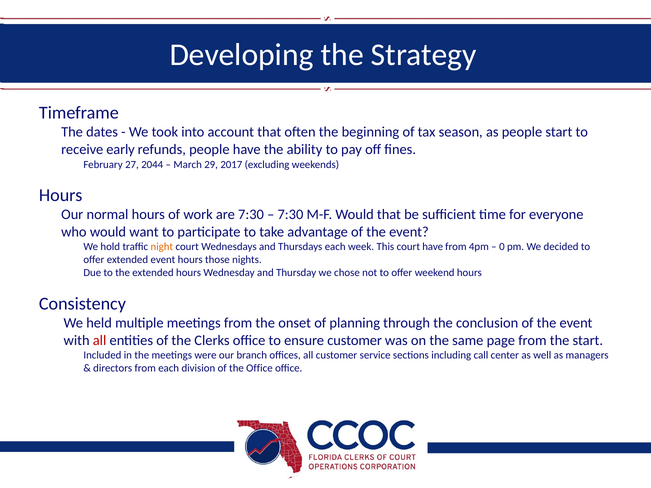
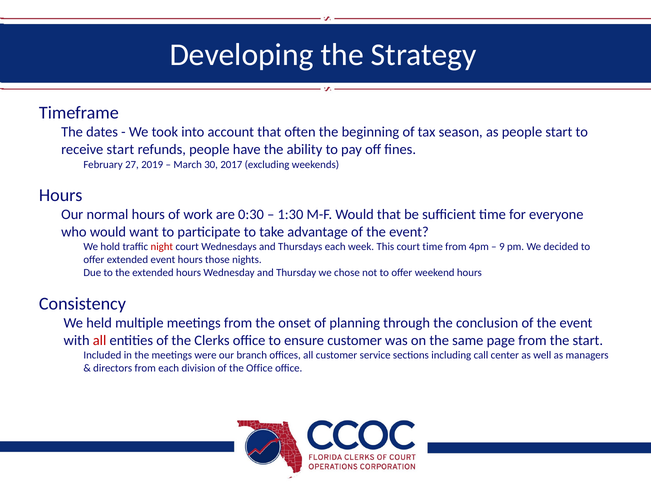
receive early: early -> start (120, 150)
2044: 2044 -> 2019 (152, 165)
29: 29 -> 30 (211, 165)
are 7:30: 7:30 -> 0:30 (251, 215)
7:30: 7:30 -> 1:30 (290, 215)
night colour: orange -> red (162, 247)
court have: have -> time (433, 247)
0: 0 -> 9 (502, 247)
